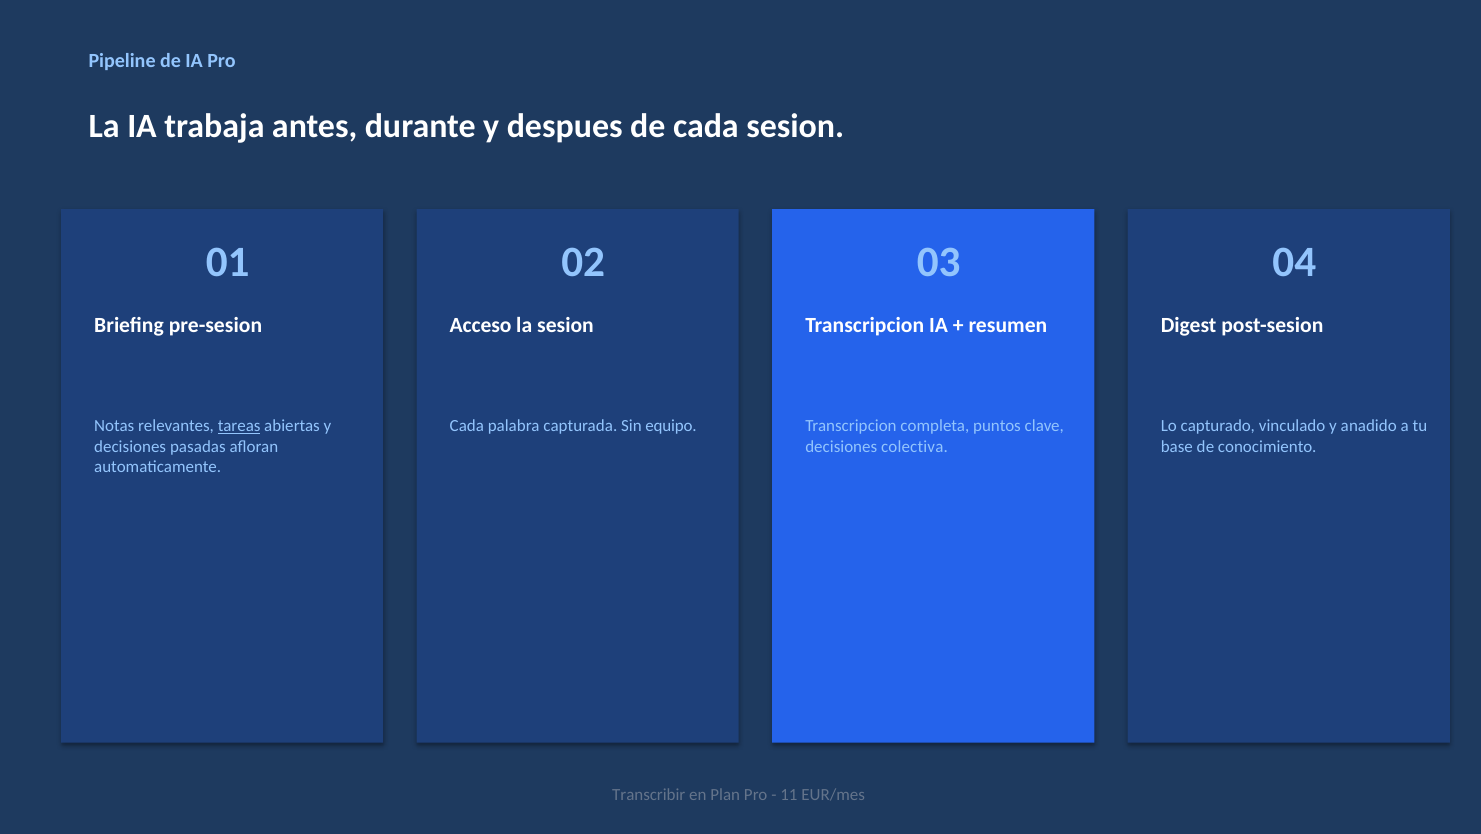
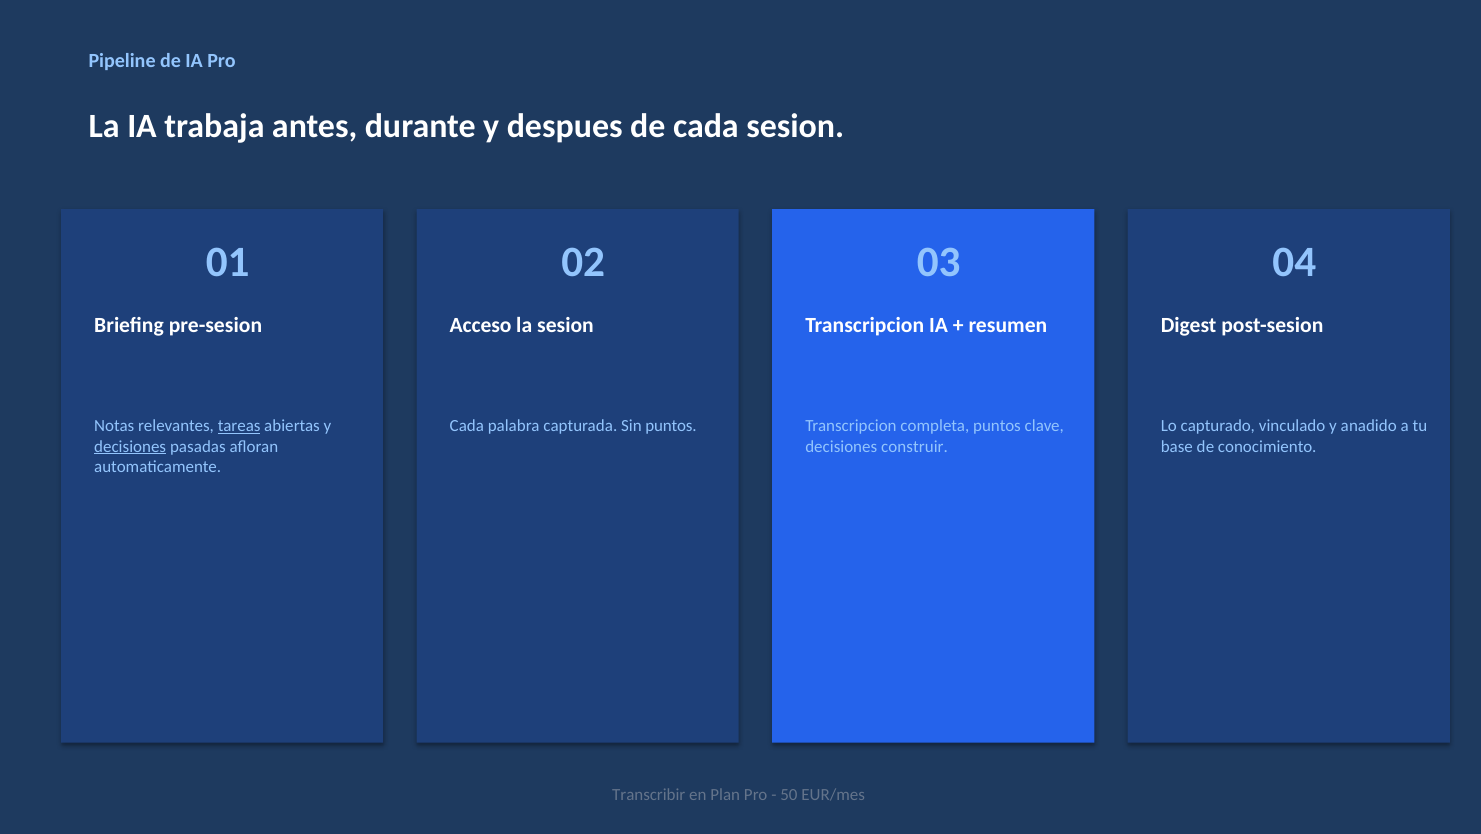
Sin equipo: equipo -> puntos (671, 426)
decisiones underline: none -> present (130, 446)
colectiva: colectiva -> construir (915, 446)
11: 11 -> 50 (789, 795)
